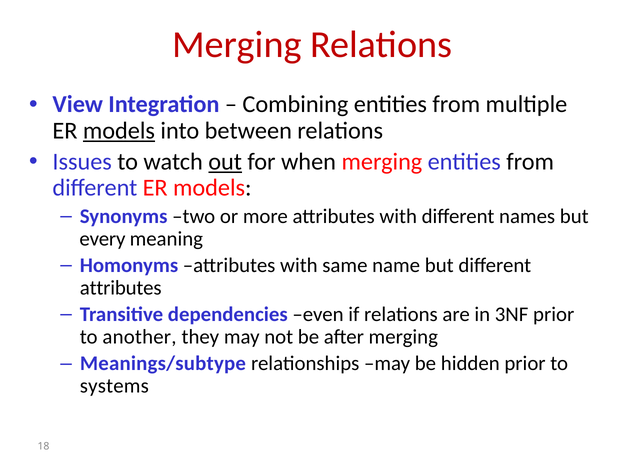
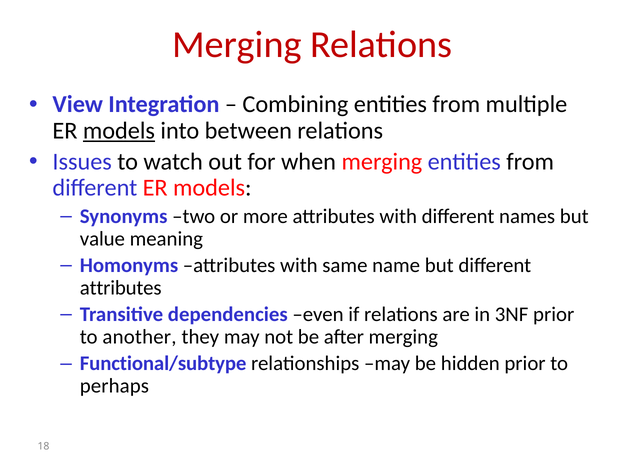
out underline: present -> none (225, 162)
every: every -> value (102, 239)
Meanings/subtype: Meanings/subtype -> Functional/subtype (163, 364)
systems: systems -> perhaps (114, 387)
